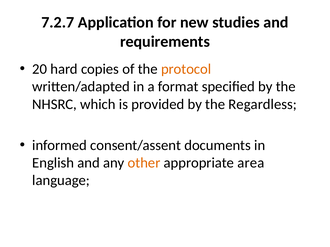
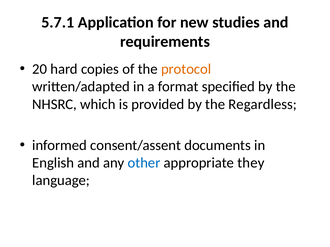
7.2.7: 7.2.7 -> 5.7.1 (58, 22)
other colour: orange -> blue (144, 163)
area: area -> they (251, 163)
